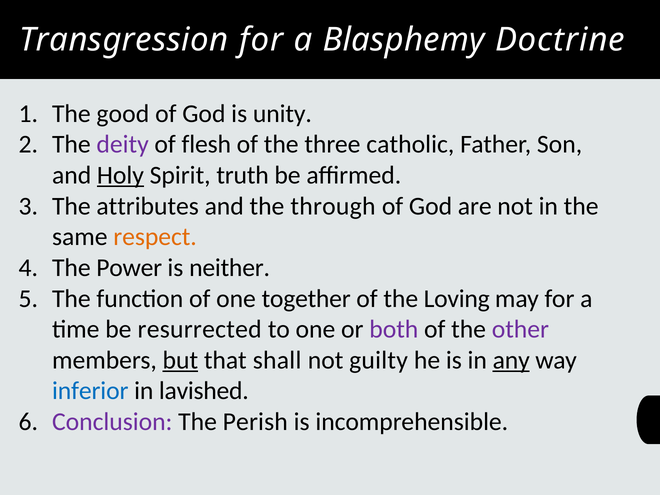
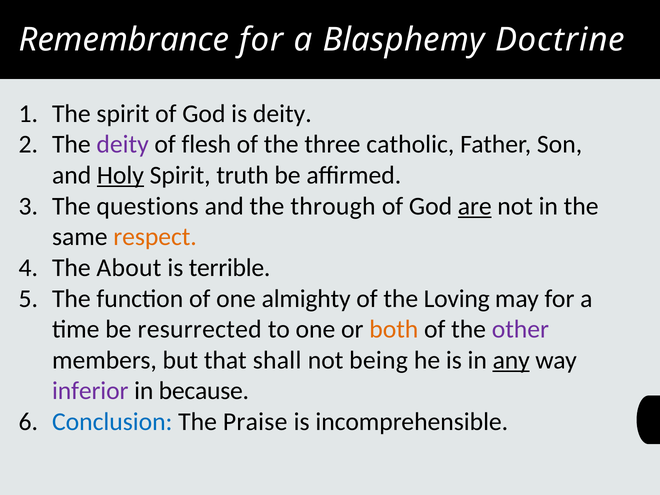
Transgression: Transgression -> Remembrance (124, 40)
The good: good -> spirit (123, 114)
is unity: unity -> deity (282, 114)
attributes: attributes -> questions (148, 206)
are underline: none -> present (475, 206)
Power: Power -> About (129, 268)
neither: neither -> terrible (230, 268)
together: together -> almighty (306, 299)
both colour: purple -> orange (394, 329)
but underline: present -> none (180, 360)
guilty: guilty -> being (379, 360)
inferior colour: blue -> purple (90, 391)
lavished: lavished -> because (204, 391)
Conclusion colour: purple -> blue (112, 422)
Perish: Perish -> Praise (255, 422)
